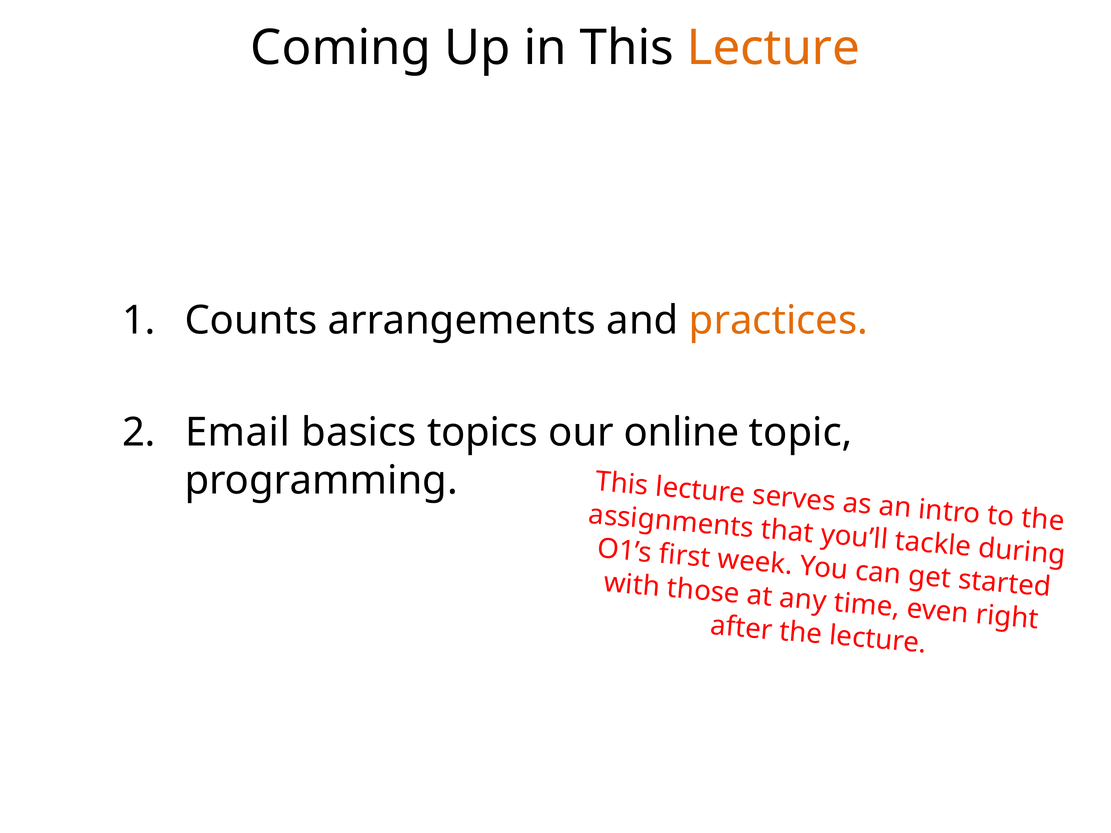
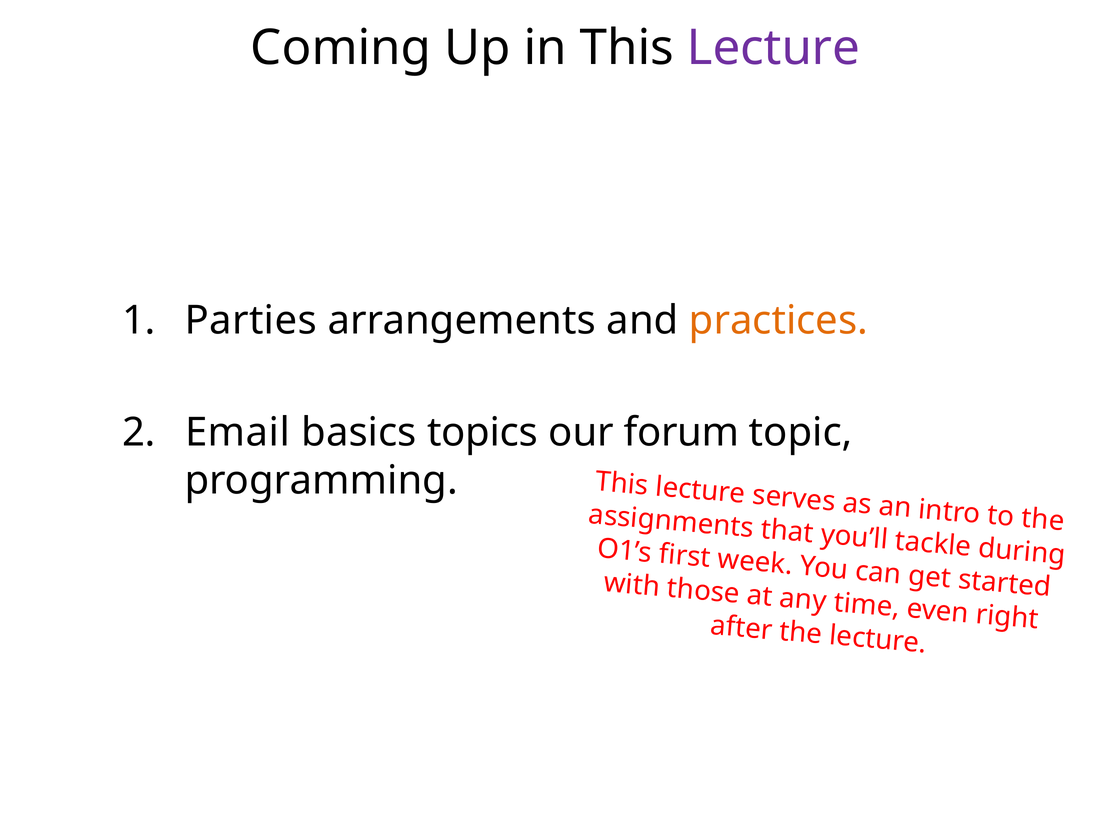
Lecture colour: orange -> purple (774, 48)
Counts: Counts -> Parties (251, 321)
online: online -> forum (682, 433)
